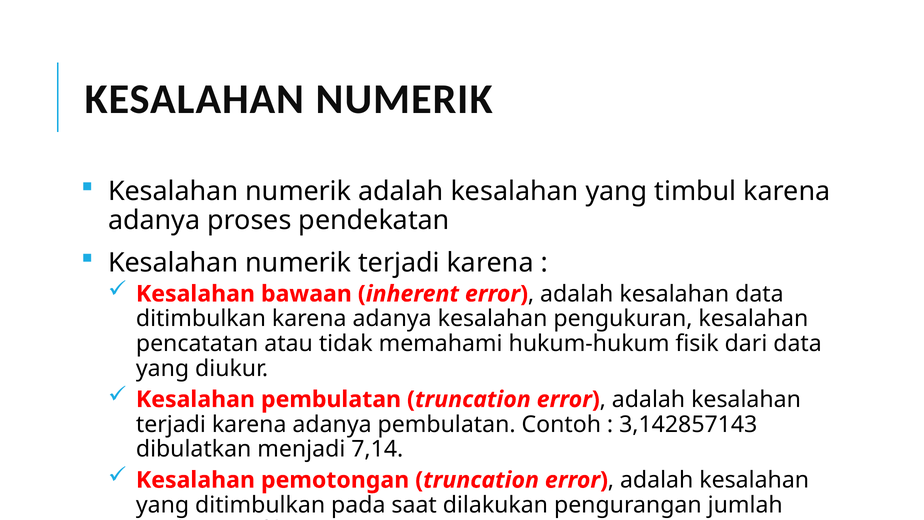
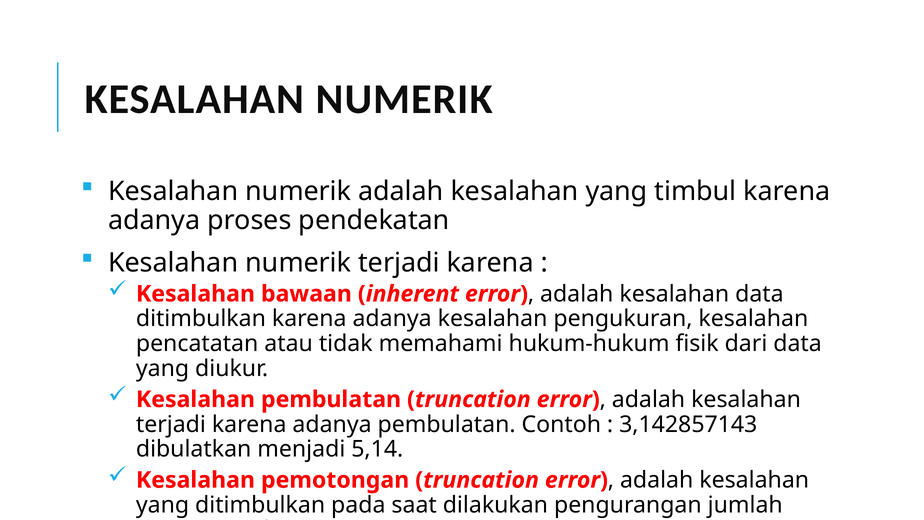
7,14: 7,14 -> 5,14 (377, 449)
